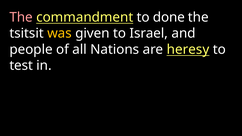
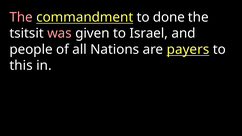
was colour: yellow -> pink (59, 33)
heresy: heresy -> payers (188, 49)
test: test -> this (21, 66)
